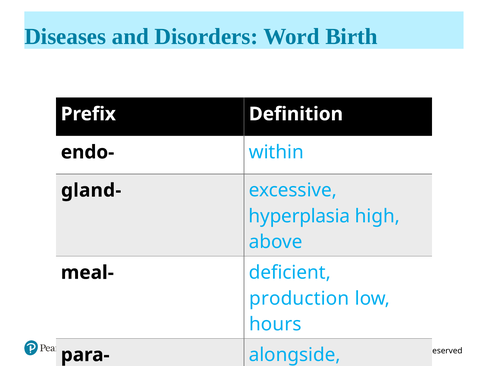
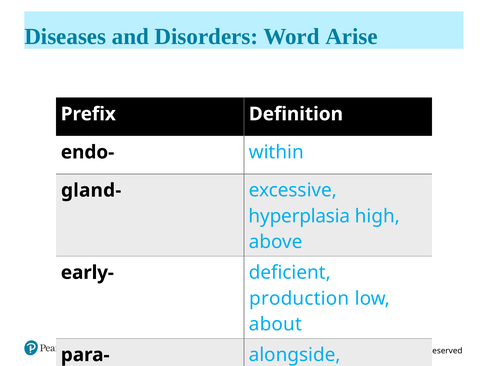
Birth: Birth -> Arise (352, 37)
meal-: meal- -> early- (87, 273)
hours: hours -> about (275, 324)
